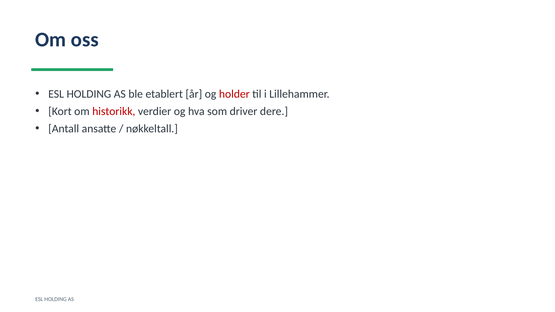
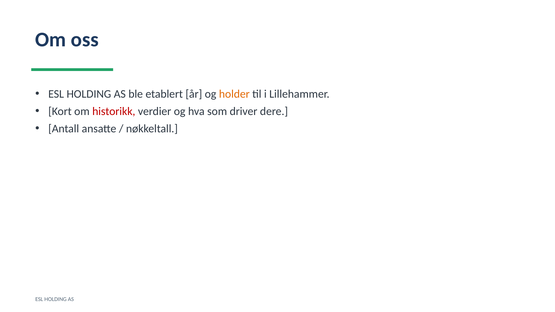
holder colour: red -> orange (234, 94)
